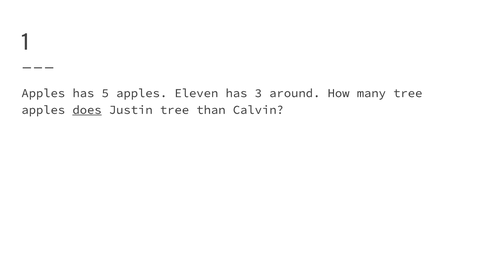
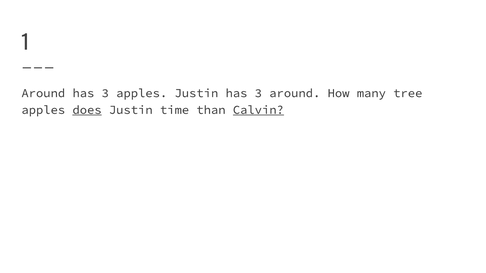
Apples: Apples -> Around (43, 93)
5: 5 -> 3 (105, 93)
apples Eleven: Eleven -> Justin (196, 93)
Justin tree: tree -> time (175, 110)
Calvin underline: none -> present (258, 110)
